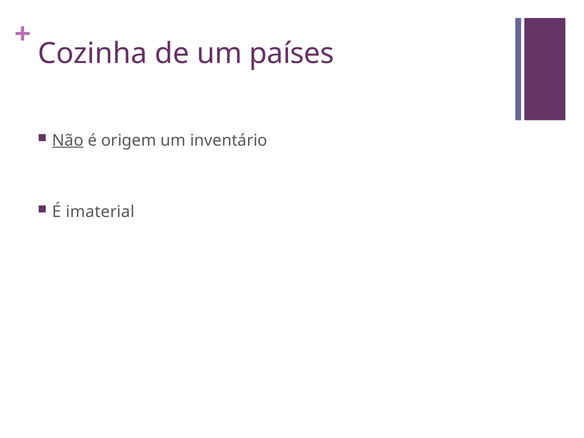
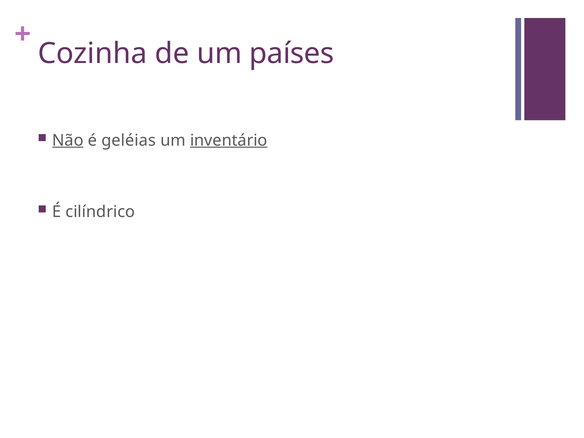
origem: origem -> geléias (129, 140)
inventário underline: none -> present (229, 140)
imaterial: imaterial -> cilíndrico (100, 212)
